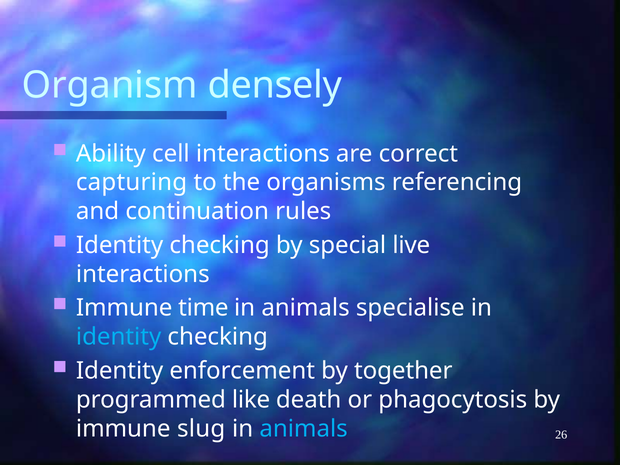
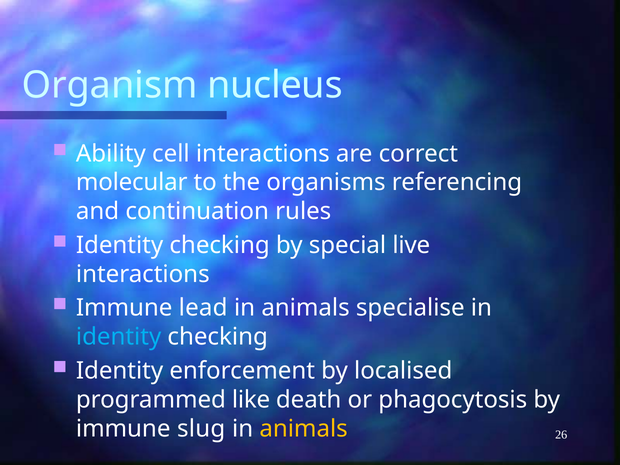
densely: densely -> nucleus (275, 85)
capturing: capturing -> molecular (132, 183)
time: time -> lead (203, 308)
together: together -> localised (403, 371)
animals colour: light blue -> yellow (304, 429)
